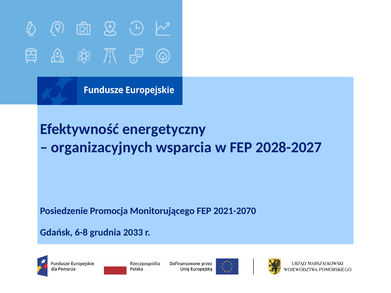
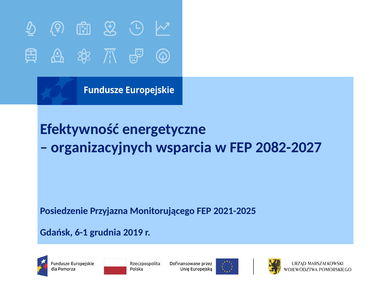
energetyczny: energetyczny -> energetyczne (164, 129)
2028-2027: 2028-2027 -> 2082-2027 (289, 148)
Promocja: Promocja -> Przyjazna (109, 211)
2021-2070: 2021-2070 -> 2021-2025 (235, 211)
6-8: 6-8 -> 6-1 (81, 233)
2033: 2033 -> 2019 (133, 233)
